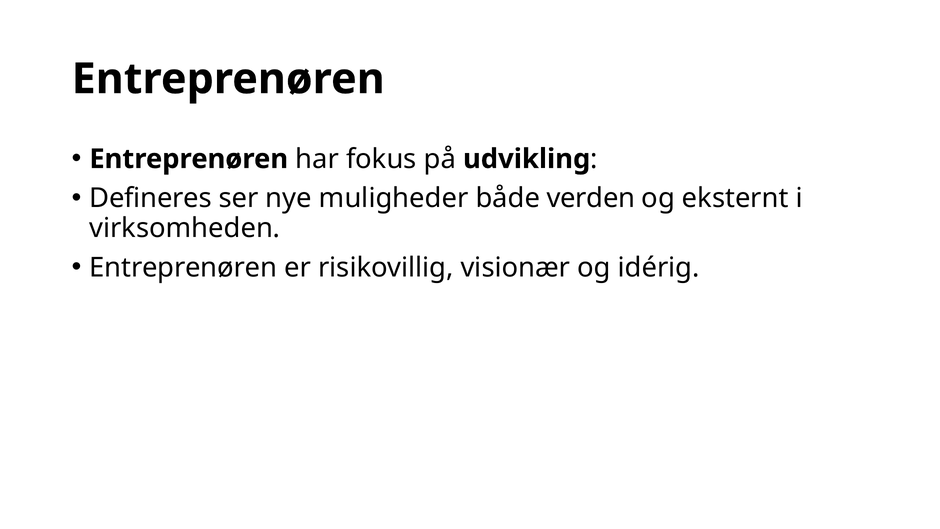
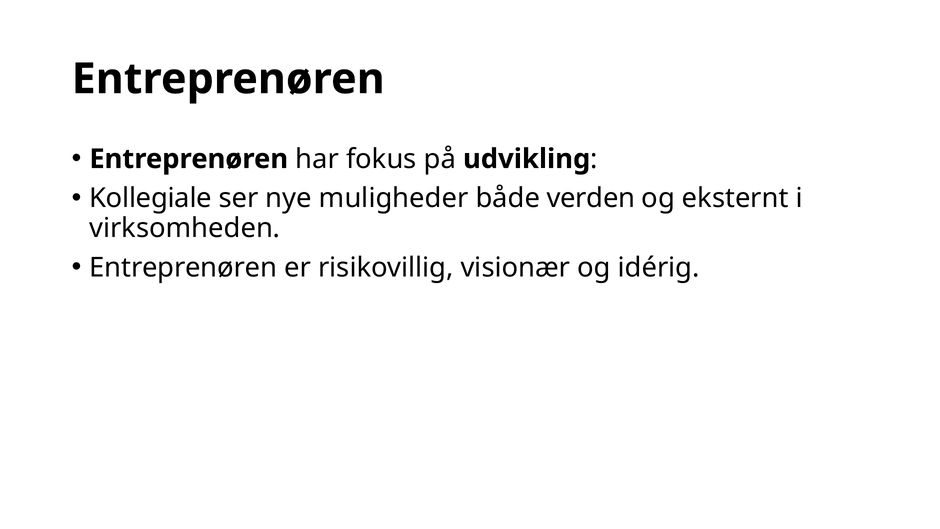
Defineres: Defineres -> Kollegiale (151, 198)
